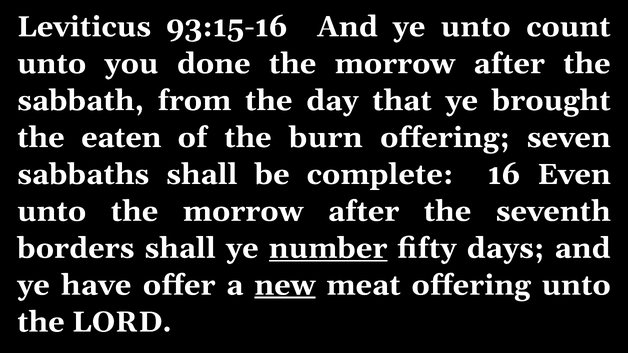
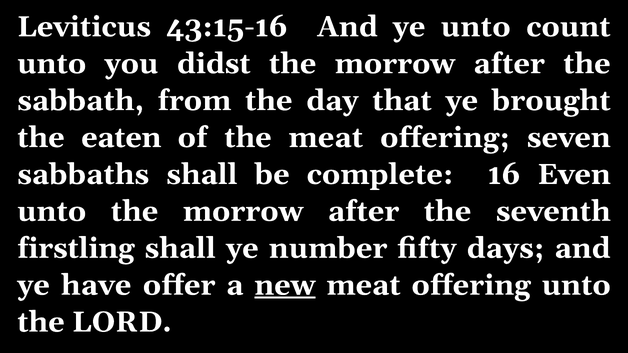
93:15-16: 93:15-16 -> 43:15-16 (227, 27)
done: done -> didst (214, 64)
the burn: burn -> meat (326, 138)
borders: borders -> firstling (76, 248)
number underline: present -> none (328, 248)
